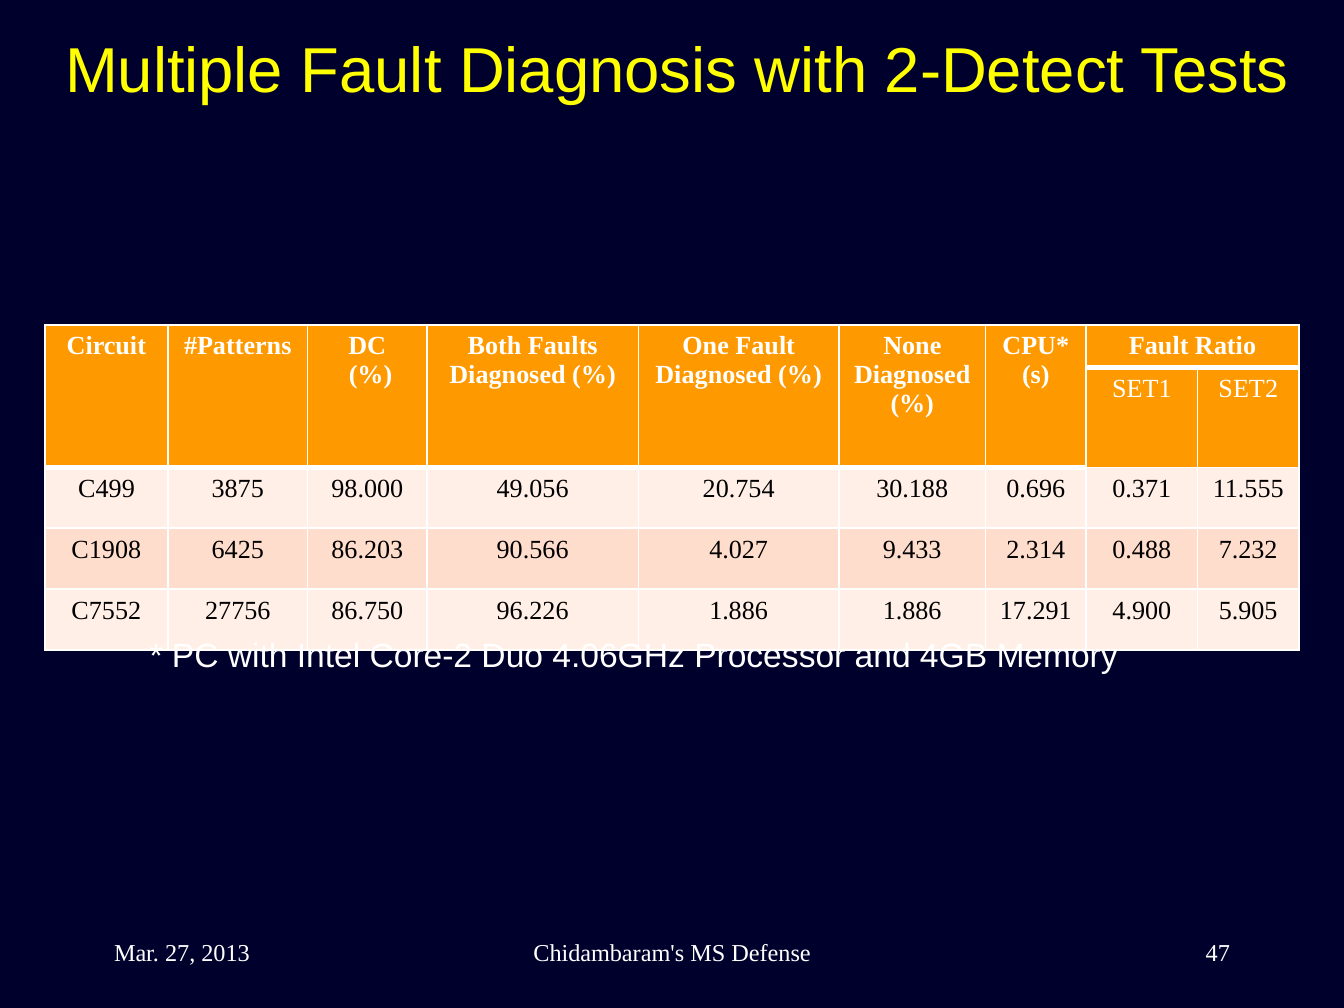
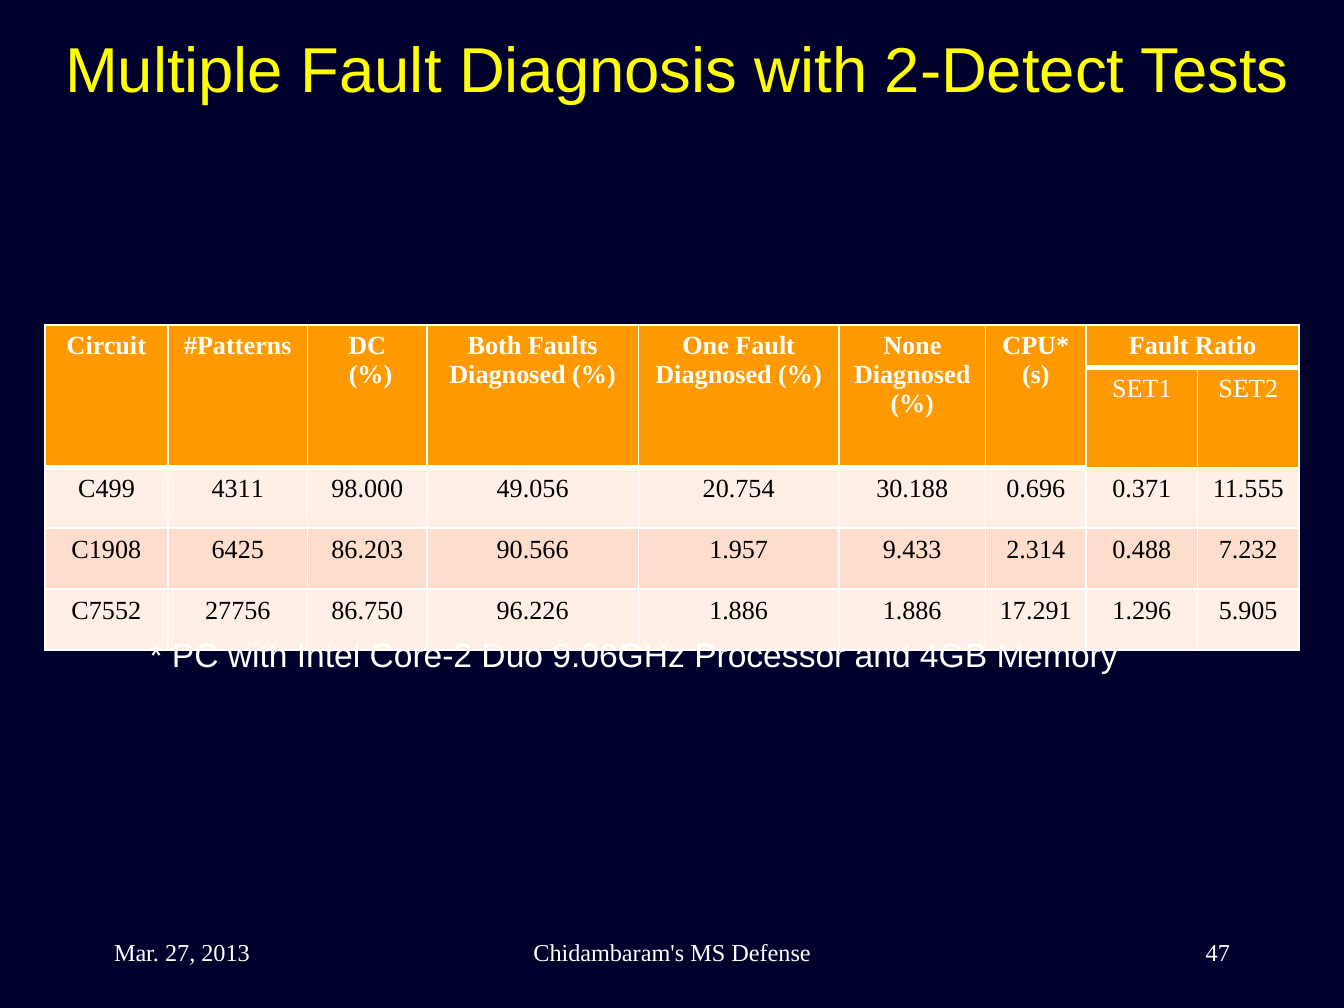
3875: 3875 -> 4311 (238, 489)
4.027: 4.027 -> 1.957 (739, 550)
4.900: 4.900 -> 1.296 (1142, 611)
4.06GHz: 4.06GHz -> 9.06GHz (619, 656)
